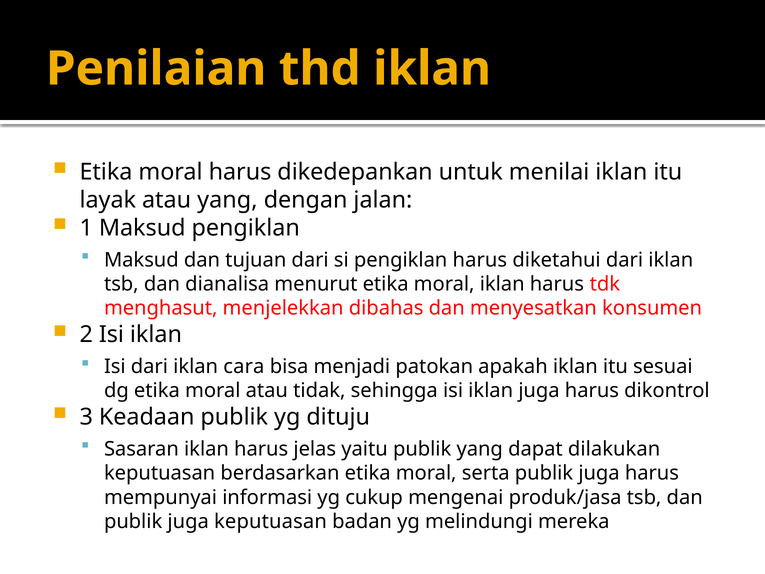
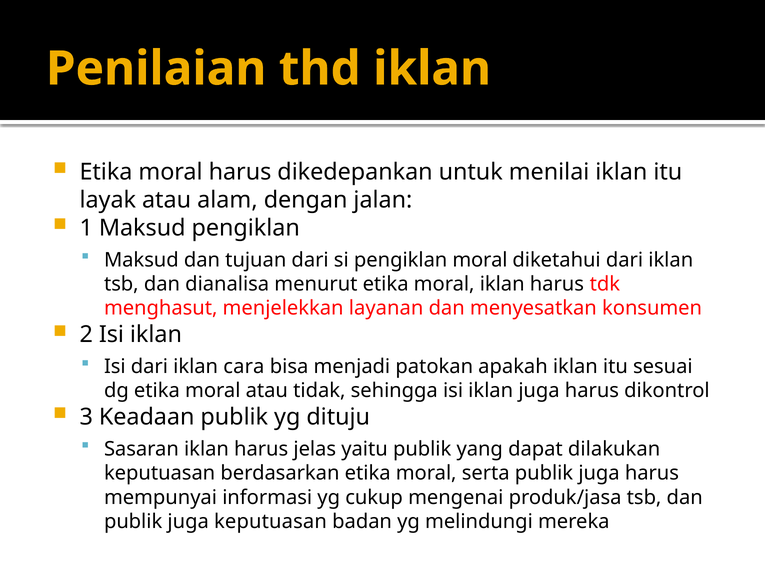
atau yang: yang -> alam (227, 200)
pengiklan harus: harus -> moral (480, 260)
dibahas: dibahas -> layanan (386, 308)
